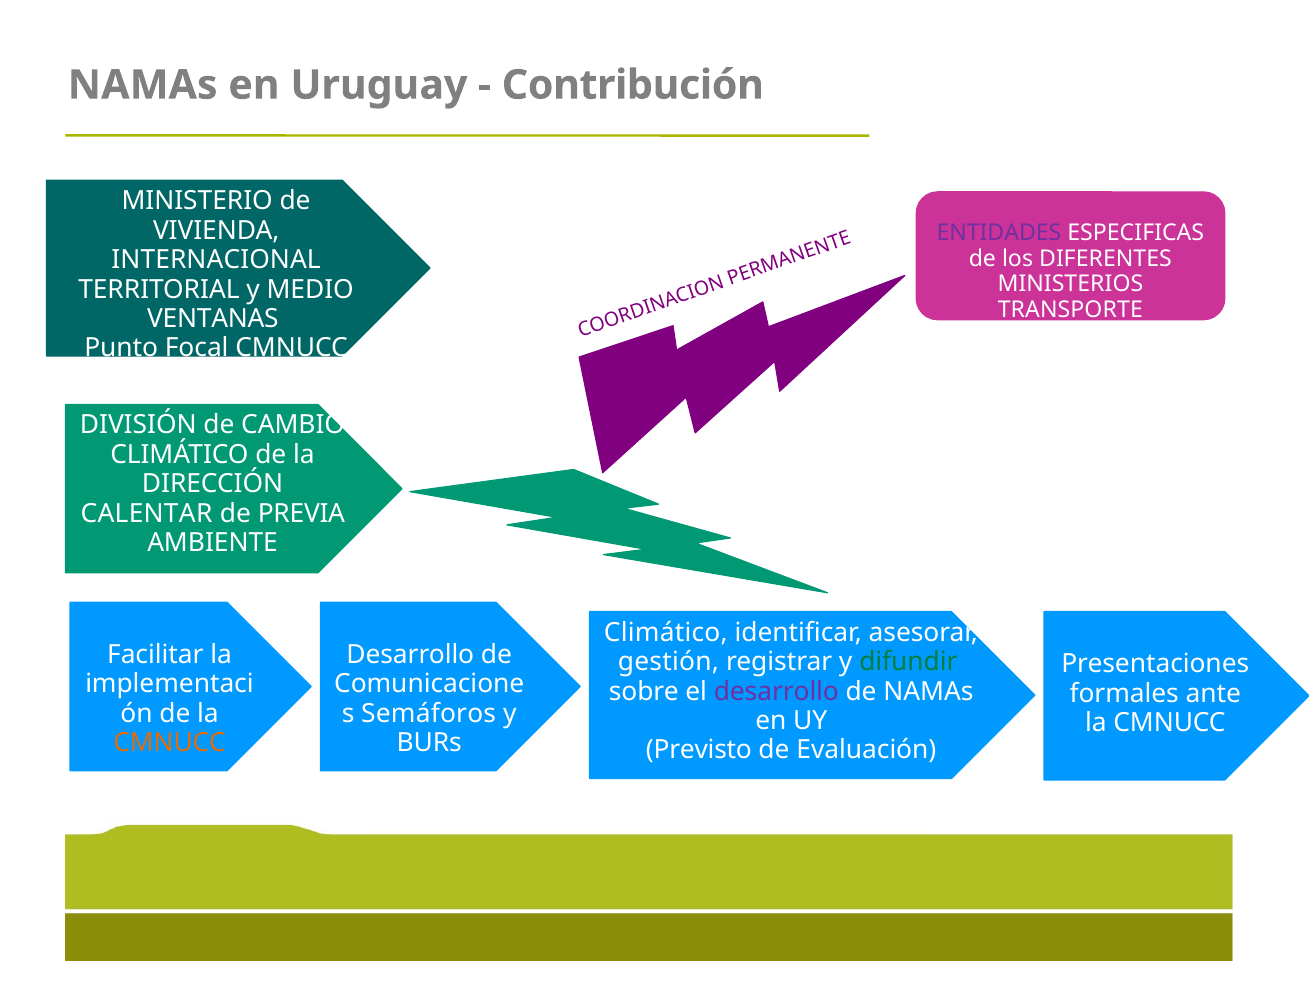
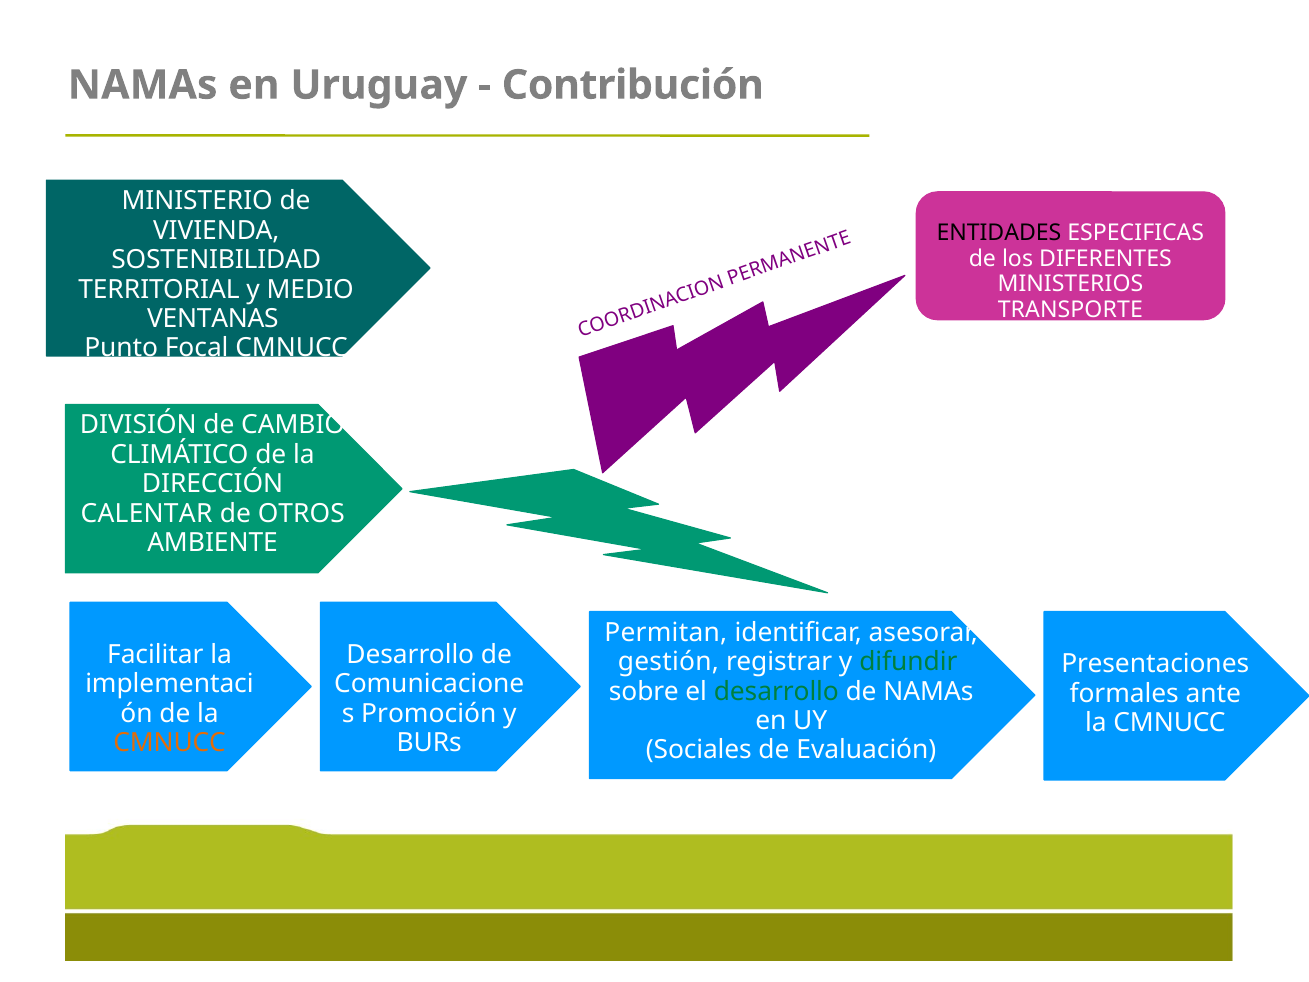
ENTIDADES colour: purple -> black (999, 233)
INTERNACIONAL: INTERNACIONAL -> SOSTENIBILIDAD (216, 260)
PREVIA: PREVIA -> OTROS (301, 513)
Climático: Climático -> Permitan (666, 632)
desarrollo colour: purple -> green (776, 691)
Semáforos: Semáforos -> Promoción (429, 713)
Previsto: Previsto -> Sociales (699, 750)
